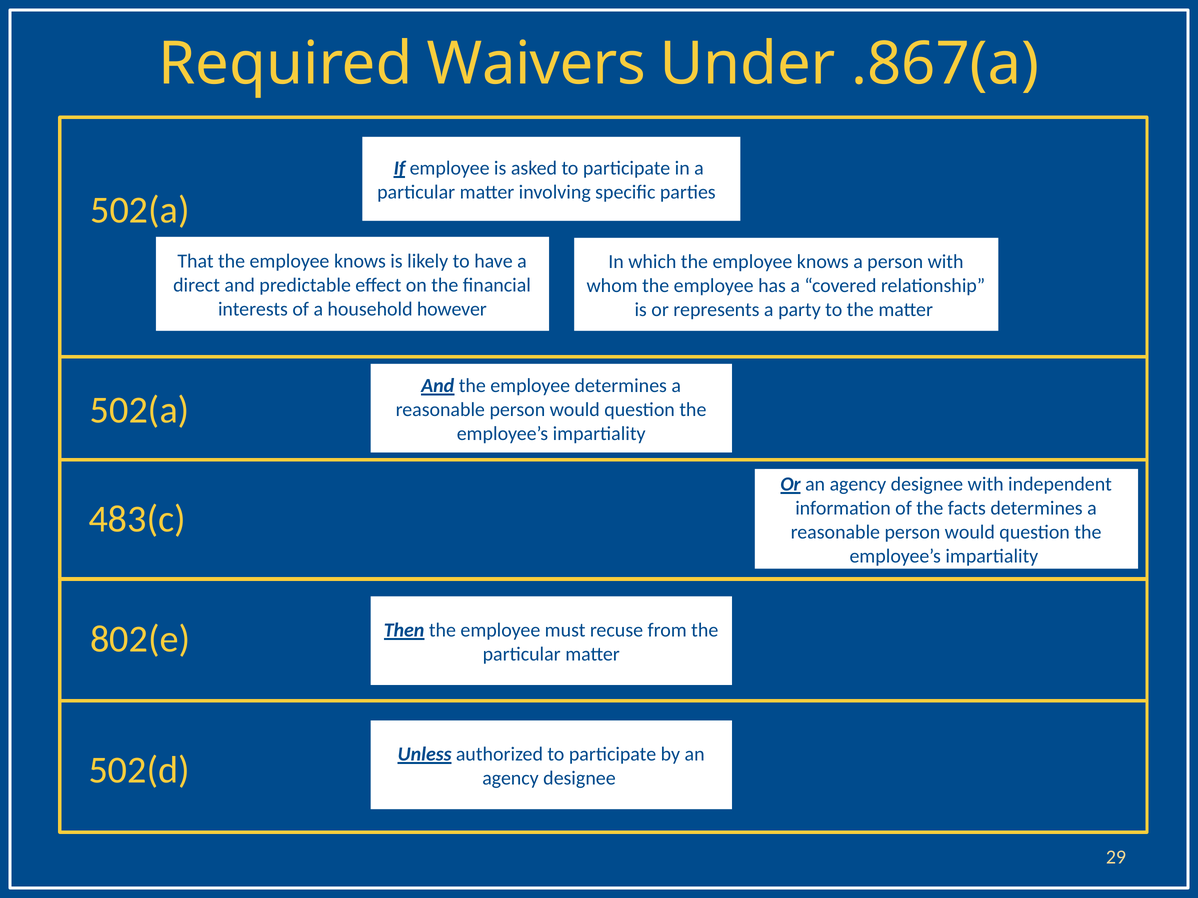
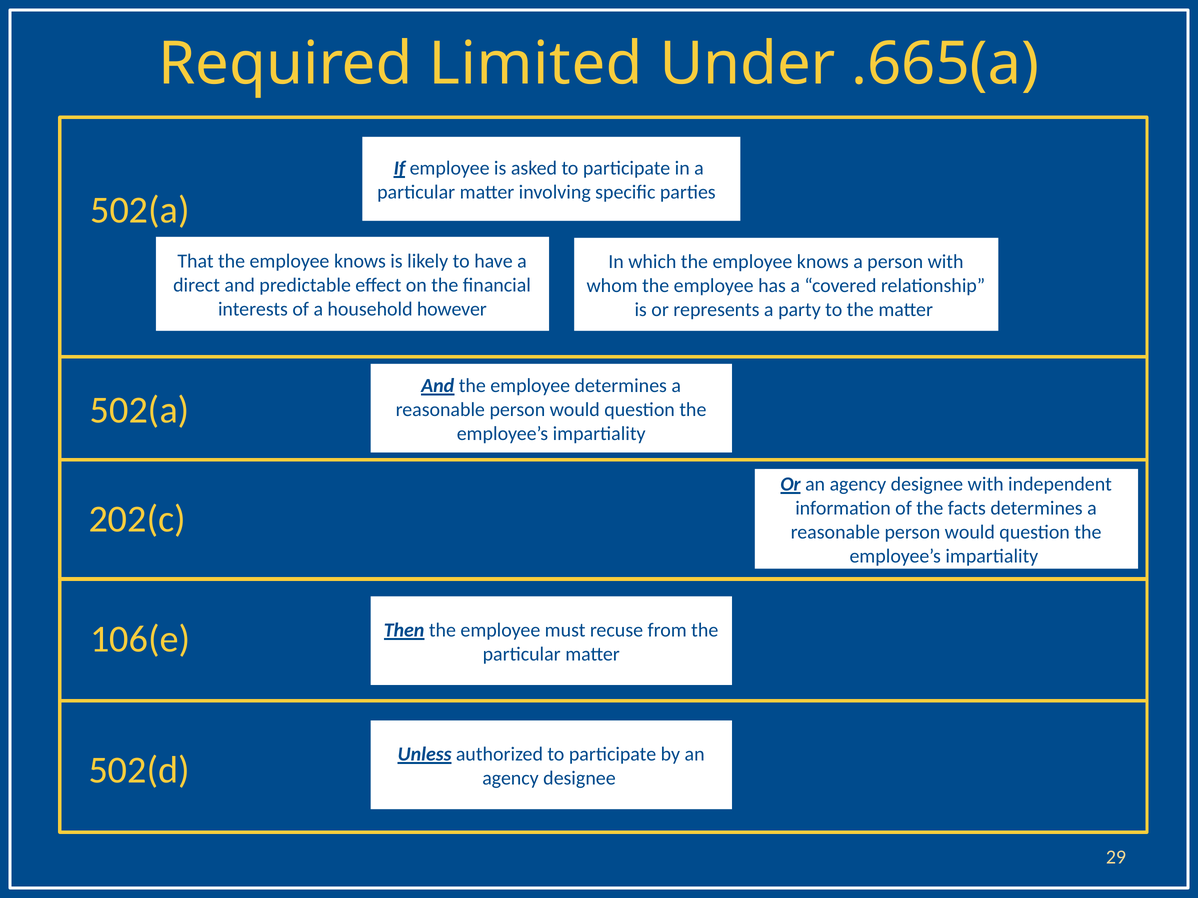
Waivers: Waivers -> Limited (536, 64)
.867(a: .867(a -> .665(a (945, 64)
483(c: 483(c -> 202(c (137, 519)
802(e: 802(e -> 106(e (140, 640)
